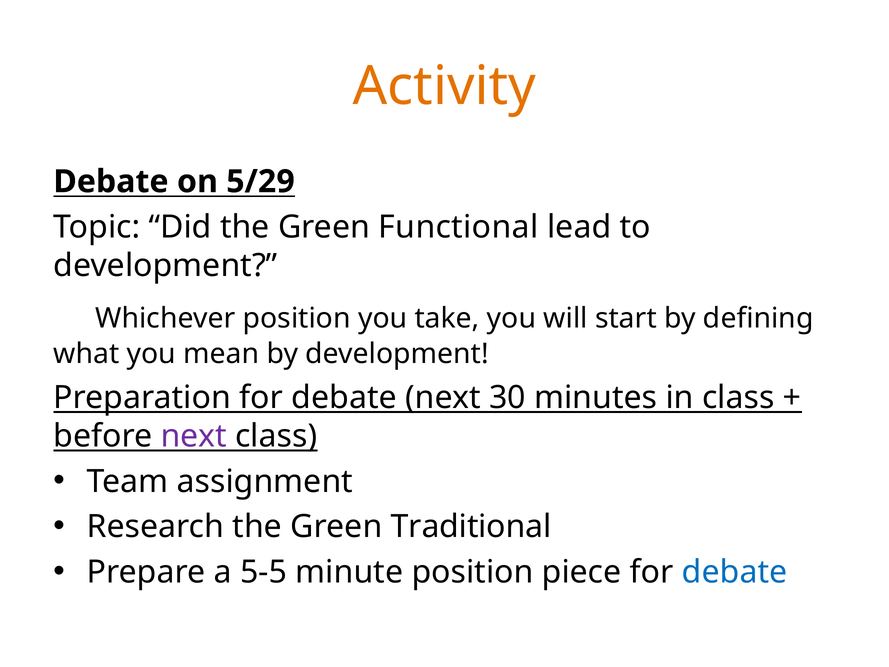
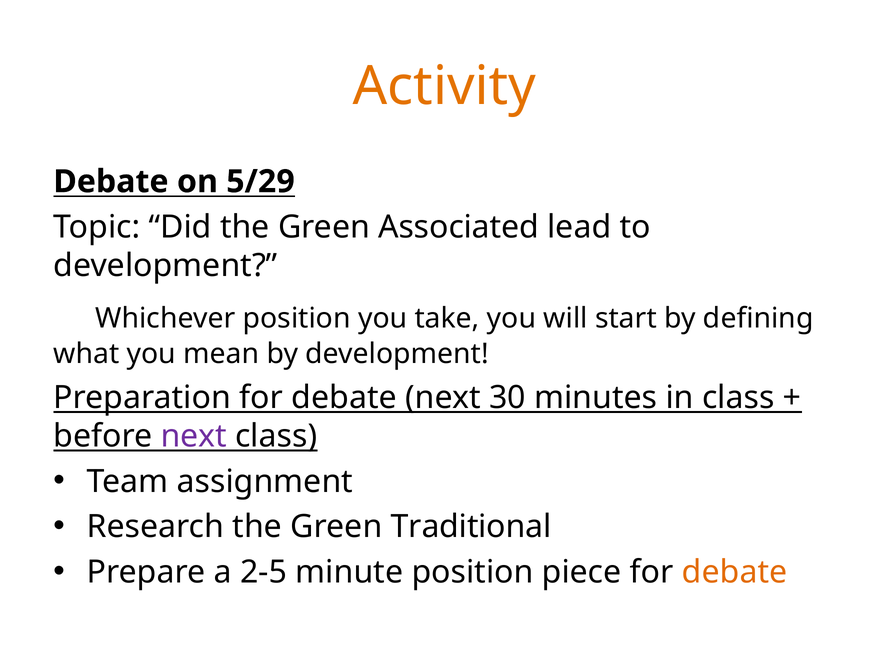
Functional: Functional -> Associated (459, 227)
5-5: 5-5 -> 2-5 (264, 572)
debate colour: blue -> orange (735, 572)
